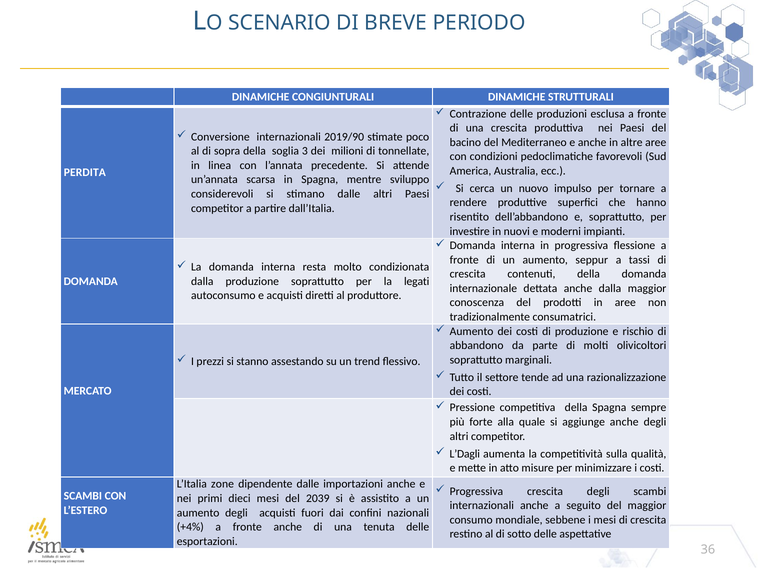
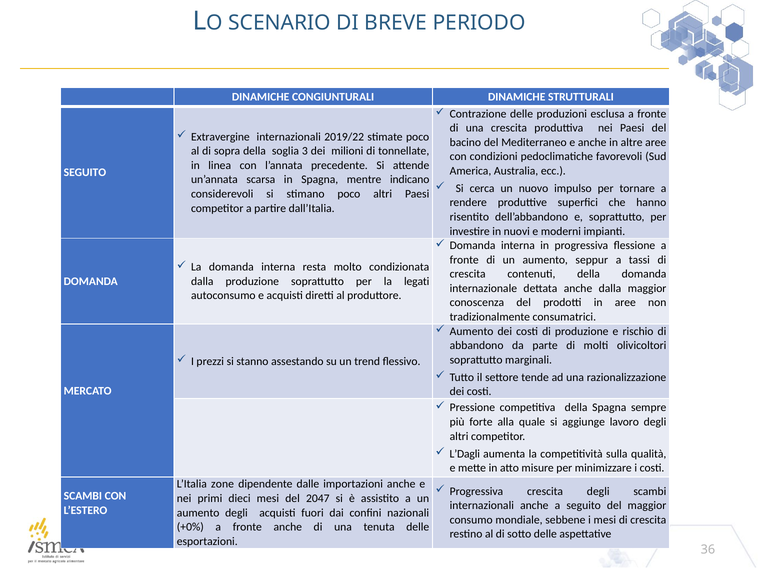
Conversione: Conversione -> Extravergine (220, 137)
2019/90: 2019/90 -> 2019/22 (344, 137)
PERDITA: PERDITA -> SEGUITO (85, 173)
sviluppo: sviluppo -> indicano (410, 180)
stimano dalle: dalle -> poco (349, 194)
aggiunge anche: anche -> lavoro (624, 422)
2039: 2039 -> 2047 (318, 499)
+4%: +4% -> +0% (190, 527)
